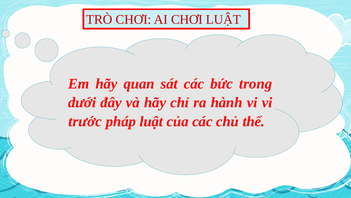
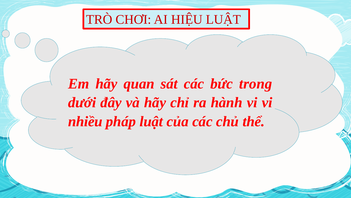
AI CHƠI: CHƠI -> HIỆU (187, 19)
trước: trước -> nhiều (85, 121)
